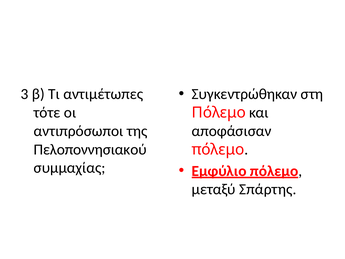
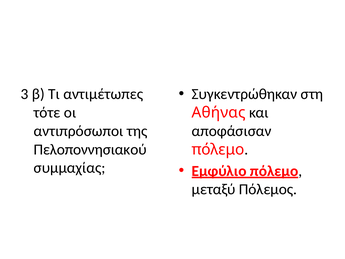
Πόλεμο: Πόλεμο -> Αθήνας (219, 112)
Σπάρτης: Σπάρτης -> Πόλεμος (268, 189)
